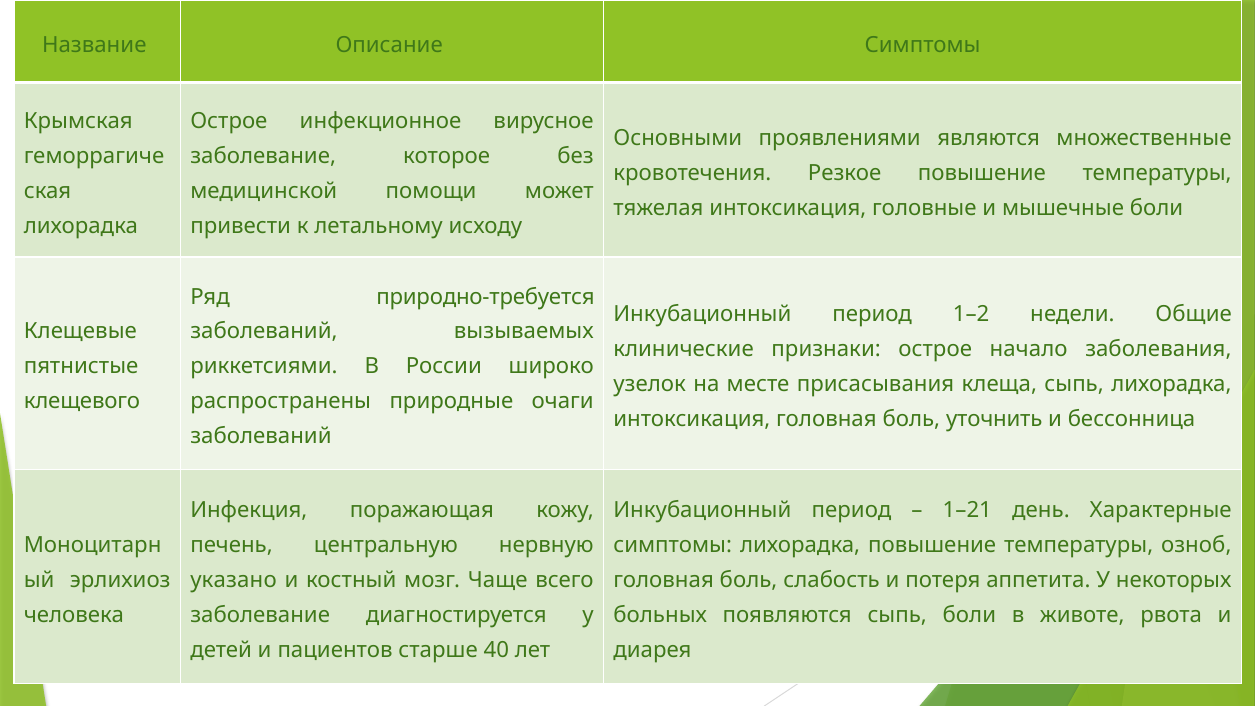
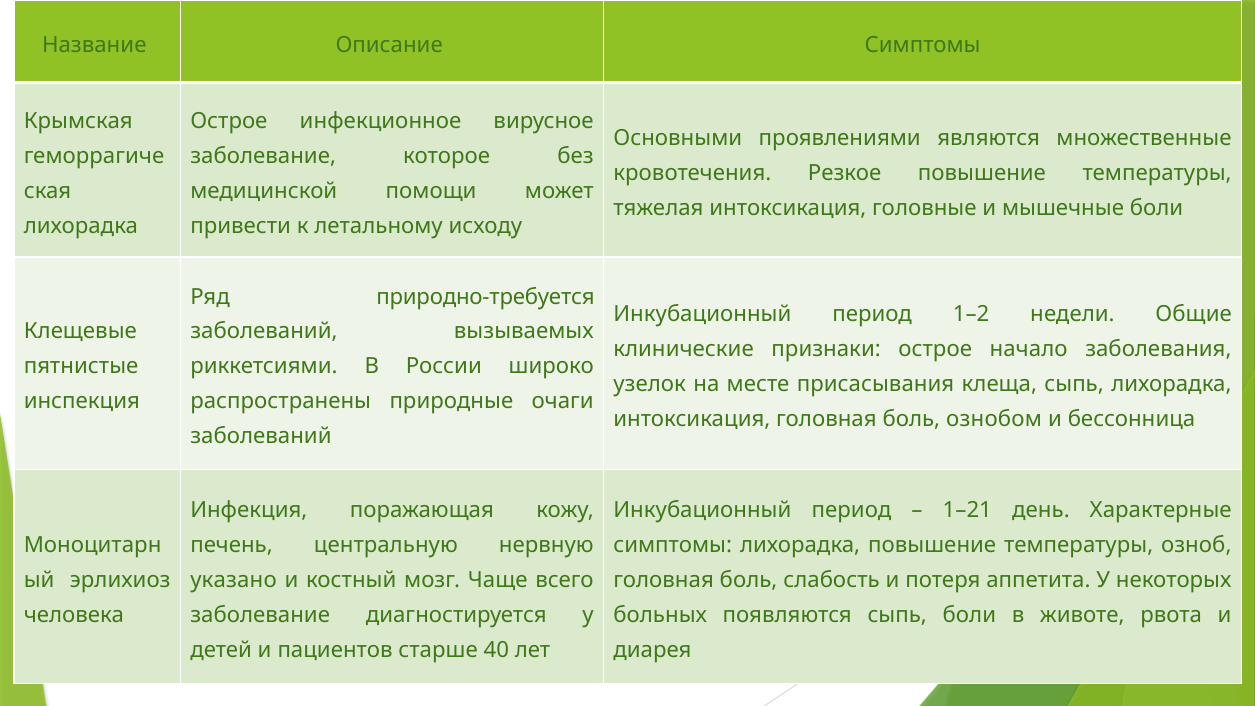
клещевого: клещевого -> инспекция (82, 402)
уточнить: уточнить -> ознобом (994, 419)
